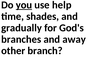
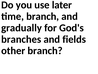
you underline: present -> none (24, 5)
help: help -> later (62, 5)
time shades: shades -> branch (43, 16)
away: away -> fields (74, 39)
